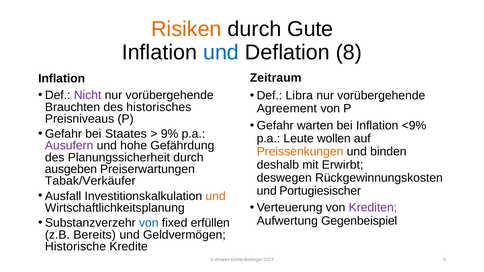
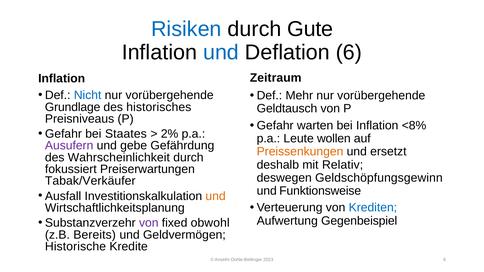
Risiken colour: orange -> blue (186, 29)
Deflation 8: 8 -> 6 (349, 52)
Nicht colour: purple -> blue (88, 95)
Libra: Libra -> Mehr (299, 96)
Brauchten: Brauchten -> Grundlage (73, 107)
Agreement: Agreement -> Geldtausch (287, 109)
<9%: <9% -> <8% (414, 126)
9%: 9% -> 2% (170, 134)
hohe: hohe -> gebe (134, 146)
binden: binden -> ersetzt (388, 152)
Planungssicherheit: Planungssicherheit -> Wahrscheinlichkeit (119, 158)
Erwirbt: Erwirbt -> Relativ (343, 165)
ausgeben: ausgeben -> fokussiert (71, 169)
Rückgewinnungskosten: Rückgewinnungskosten -> Geldschöpfungsgewinn (379, 178)
Portugiesischer: Portugiesischer -> Funktionsweise (320, 191)
Krediten colour: purple -> blue (373, 208)
von colour: blue -> purple (149, 223)
erfüllen: erfüllen -> obwohl (210, 223)
